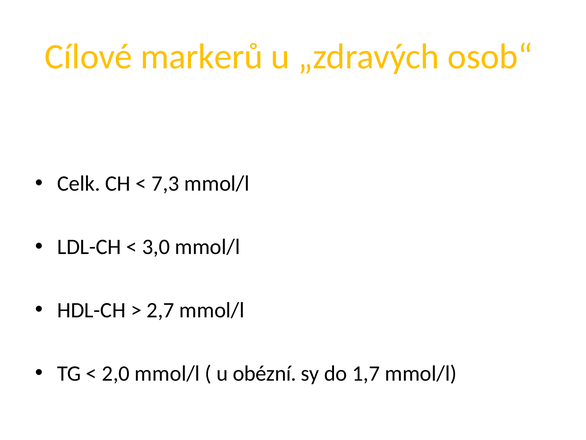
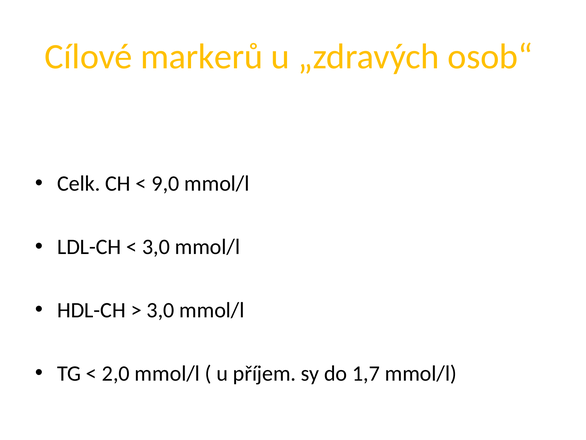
7,3: 7,3 -> 9,0 (165, 183)
2,7: 2,7 -> 3,0 (160, 310)
obézní: obézní -> příjem (265, 373)
